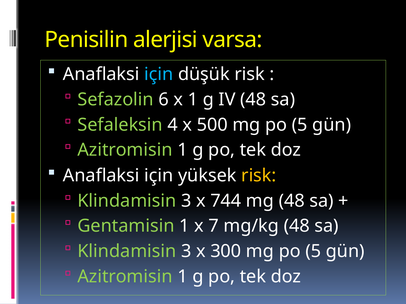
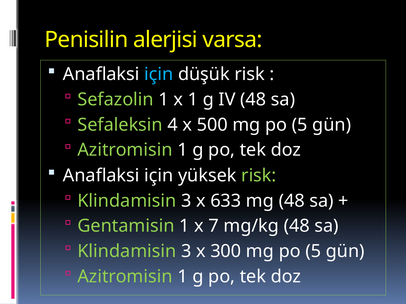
Sefazolin 6: 6 -> 1 (164, 100)
risk colour: yellow -> light green (259, 176)
744: 744 -> 633 (226, 201)
